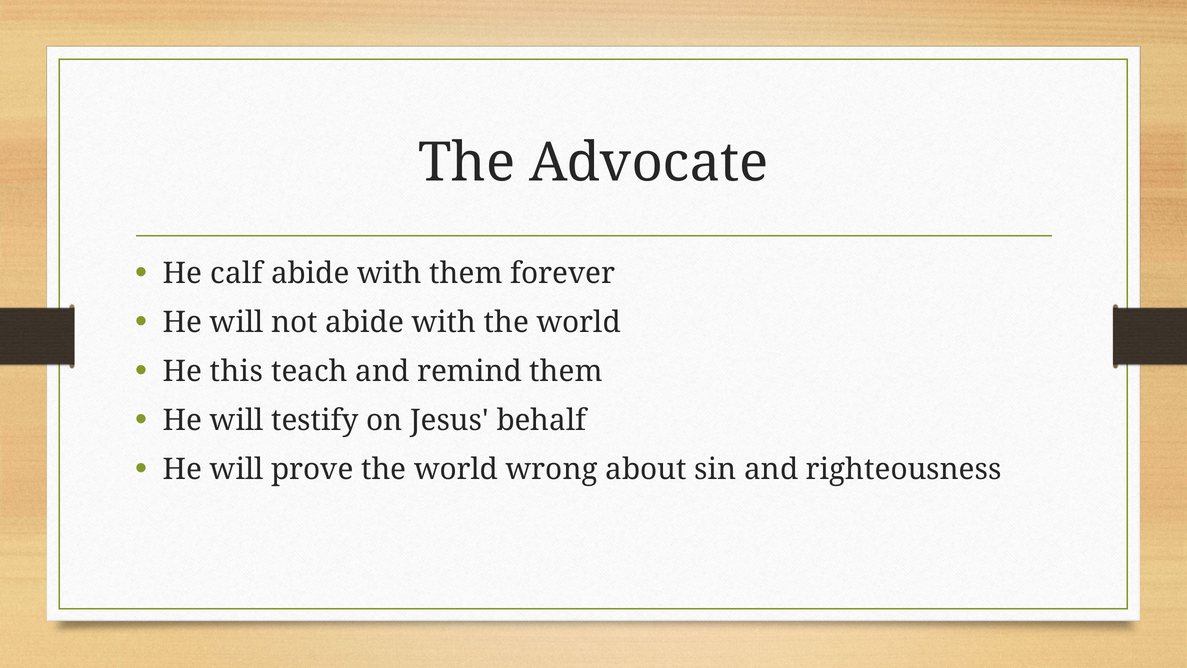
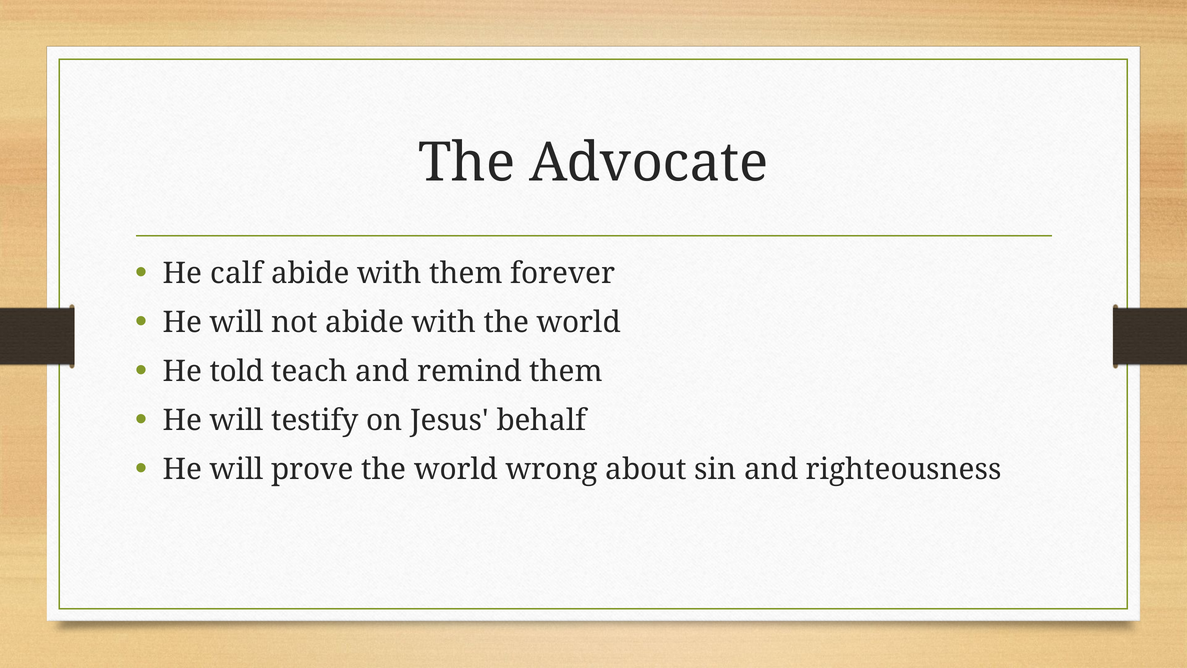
this: this -> told (237, 371)
